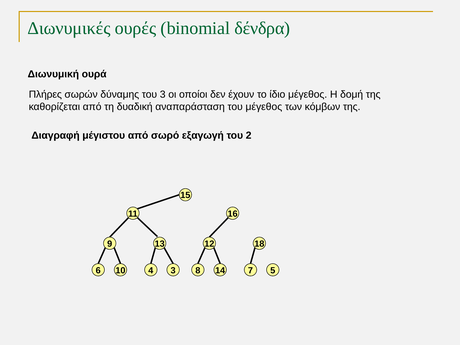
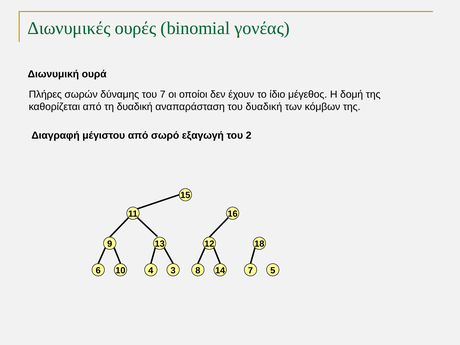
δένδρα: δένδρα -> γονέας (262, 28)
του 3: 3 -> 7 (163, 95)
του μέγεθος: μέγεθος -> δυαδική (264, 107)
